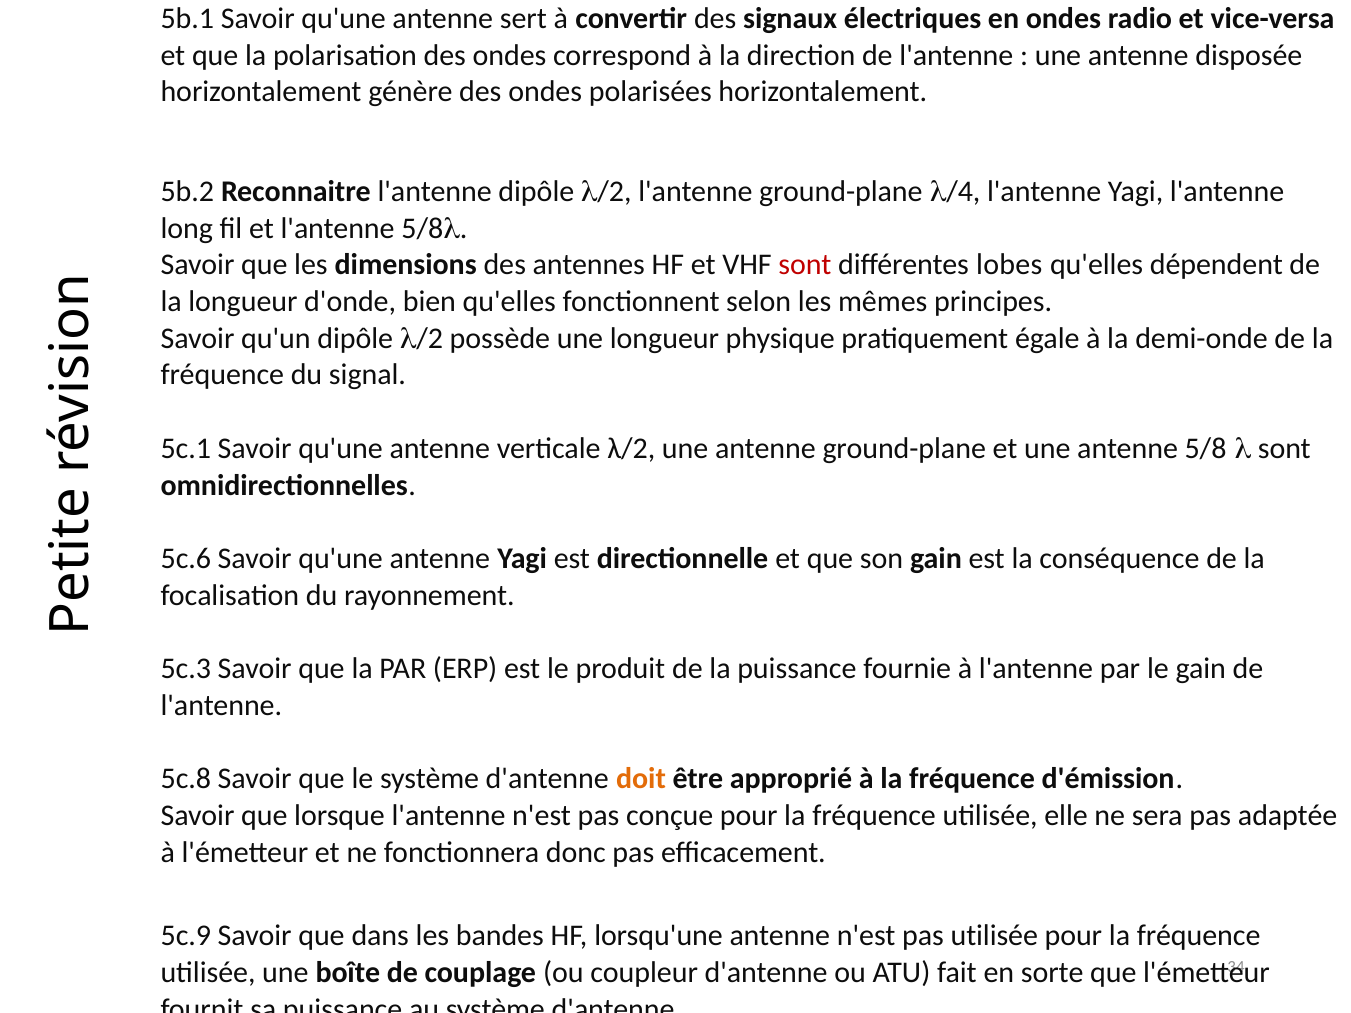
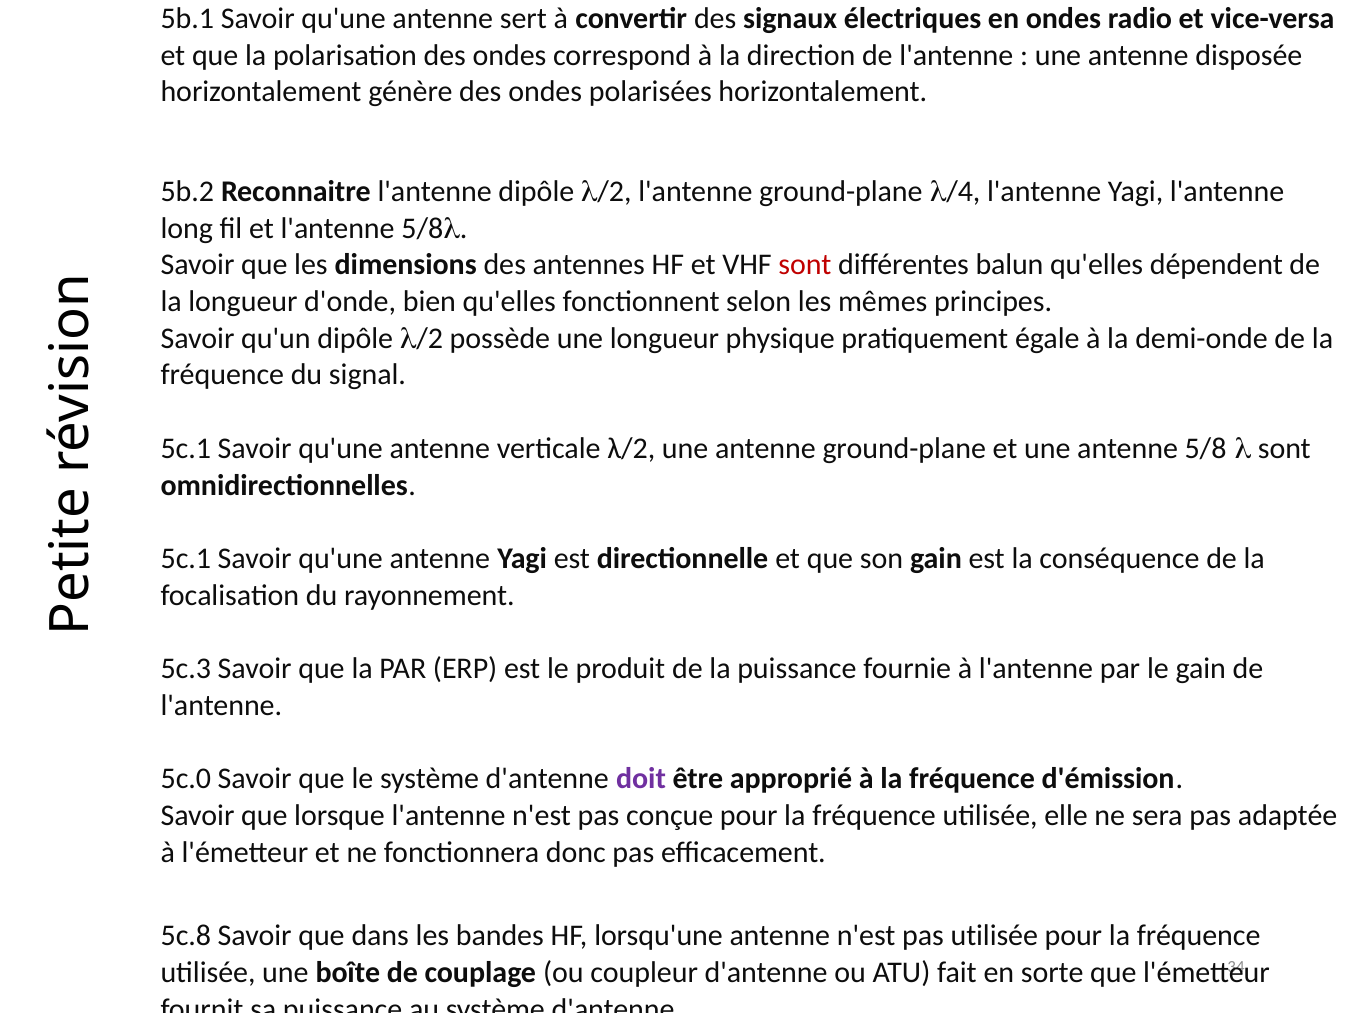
lobes: lobes -> balun (1010, 265)
5c.6: 5c.6 -> 5c.1 (186, 559)
5c.8: 5c.8 -> 5c.0 (186, 779)
doit colour: orange -> purple (641, 779)
5c.9: 5c.9 -> 5c.8 (186, 936)
